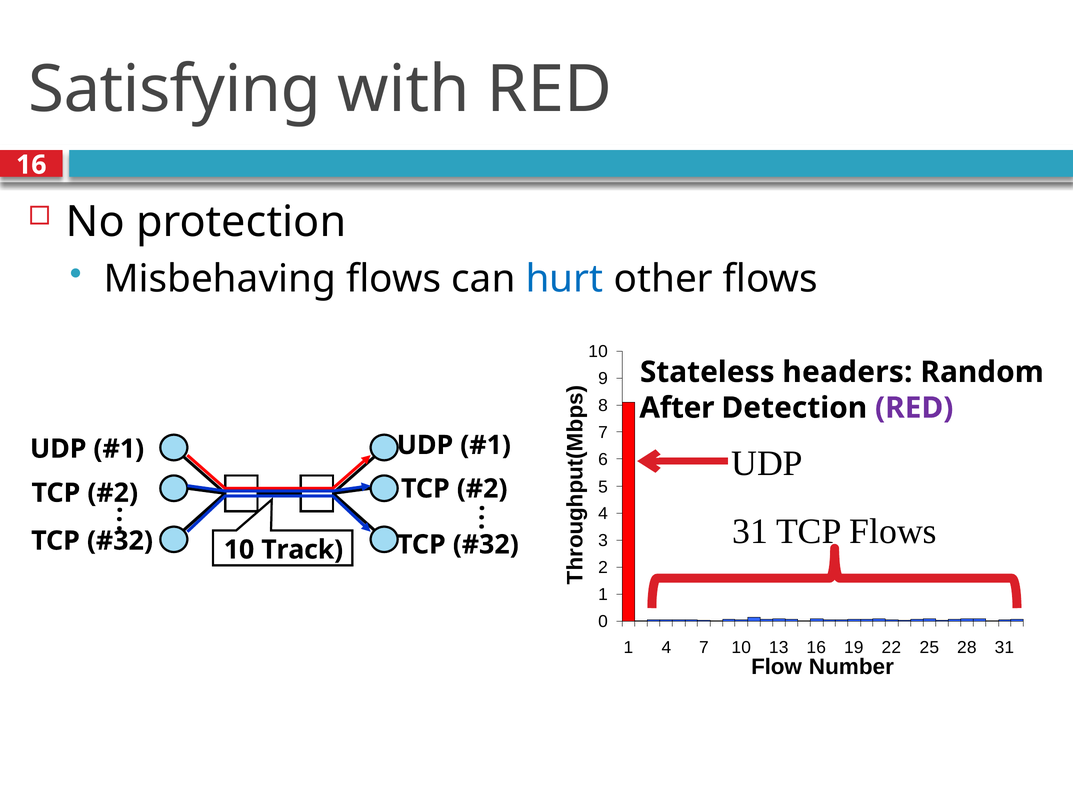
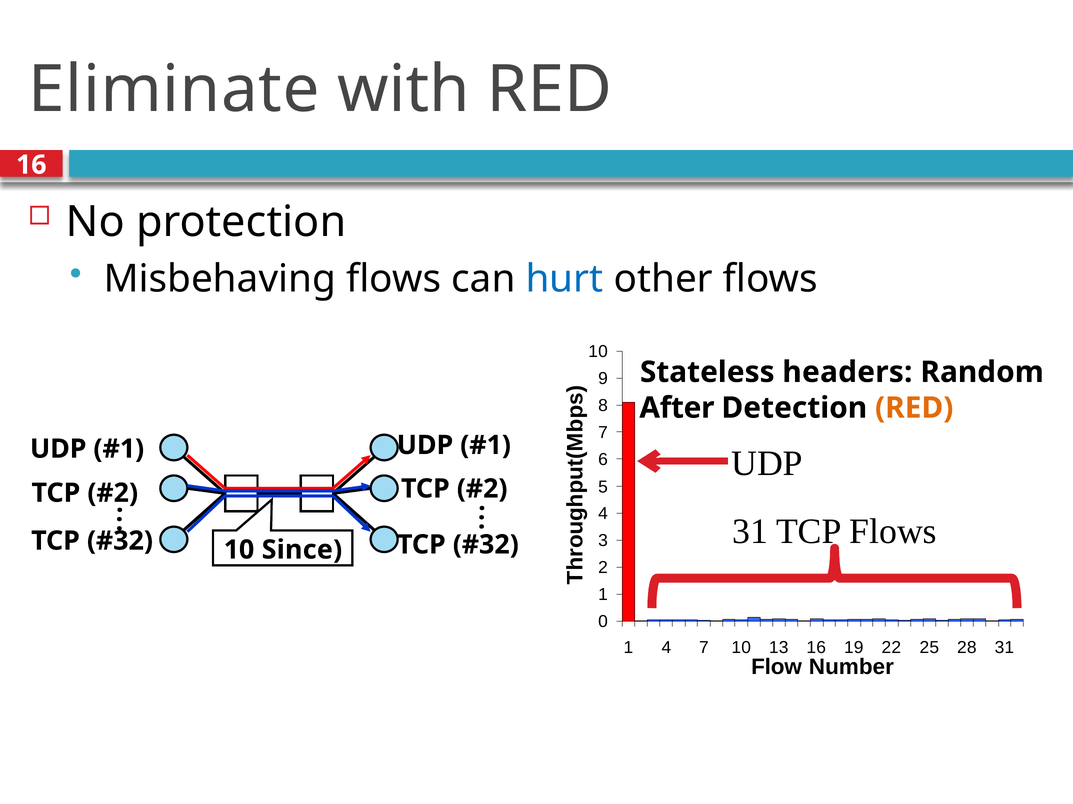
Satisfying: Satisfying -> Eliminate (174, 90)
RED colour: purple -> orange (914, 408)
Track: Track -> Since (302, 550)
